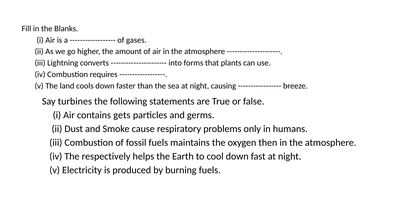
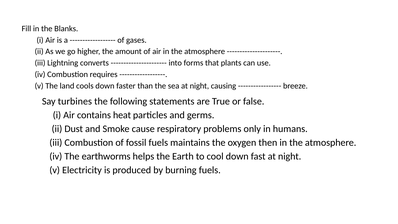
gets: gets -> heat (122, 115)
respectively: respectively -> earthworms (106, 156)
